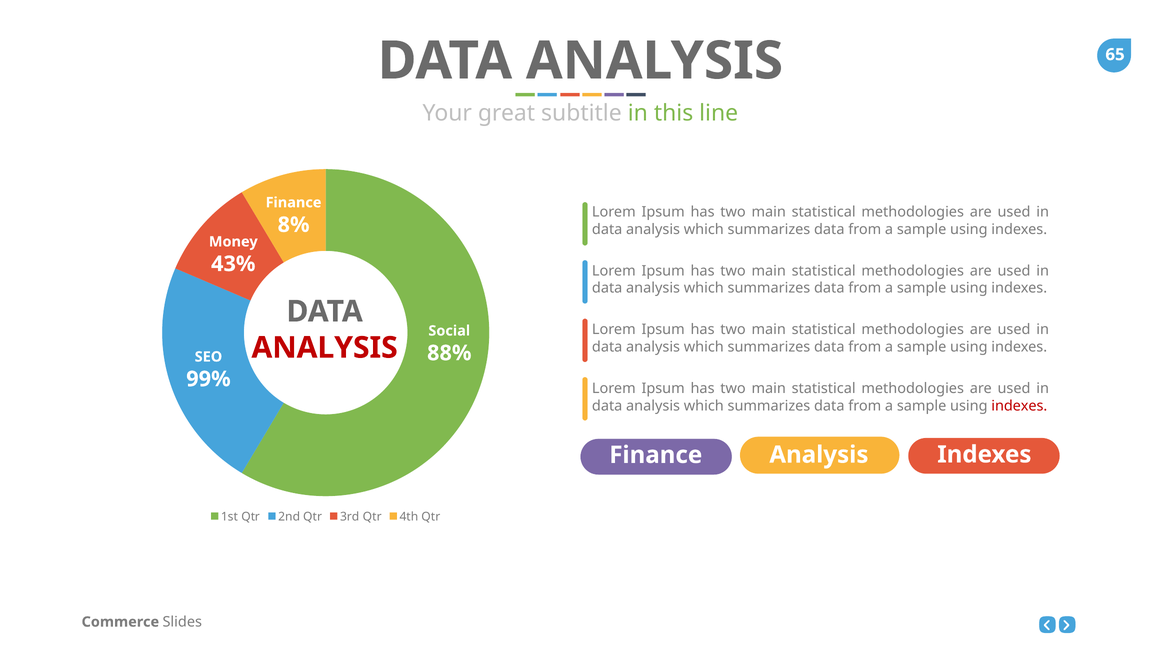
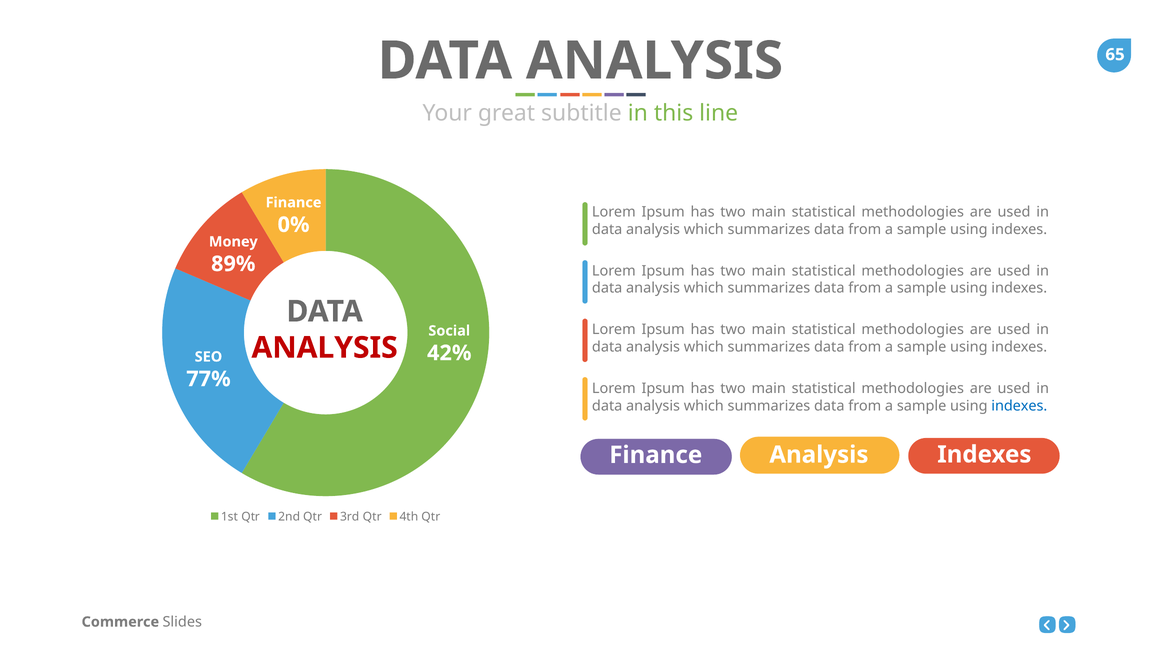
8%: 8% -> 0% (294, 225)
43%: 43% -> 89% (233, 264)
88%: 88% -> 42% (449, 353)
99%: 99% -> 77% (208, 379)
indexes colour: red -> blue (1019, 406)
